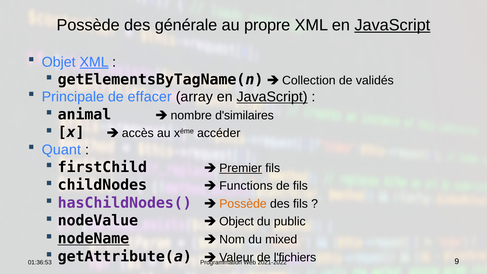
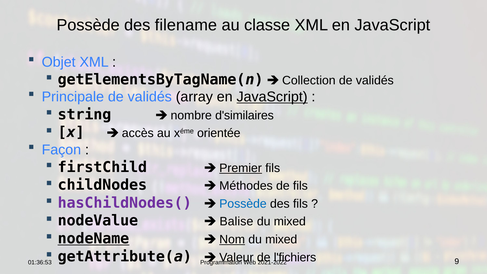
générale: générale -> filename (186, 25)
propre: propre -> classe (267, 25)
JavaScript underline: present -> none (392, 25)
XML underline: present -> none (94, 62)
effacer: effacer -> validés (150, 97)
animal: animal -> string (84, 114)
accéder: accéder -> orientée (219, 133)
Quant: Quant -> Façon (61, 150)
Functions: Functions -> Méthodes (246, 186)
Possède colour: orange -> blue (243, 204)
Object: Object -> Balise (236, 222)
public: public -> mixed (290, 222)
Nom underline: none -> present (232, 239)
